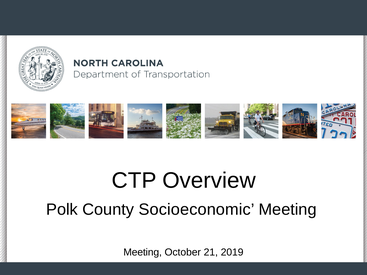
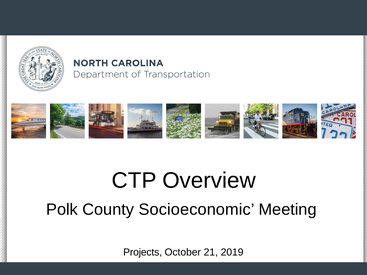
Meeting: Meeting -> Projects (143, 253)
